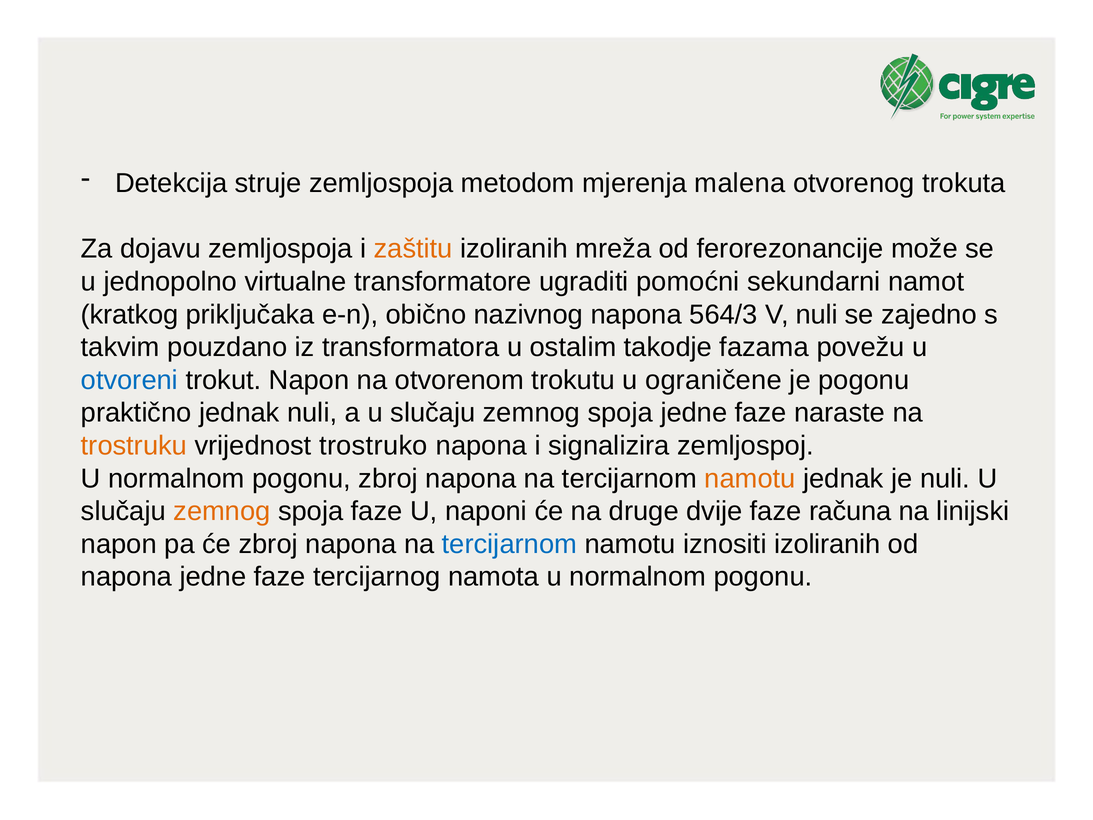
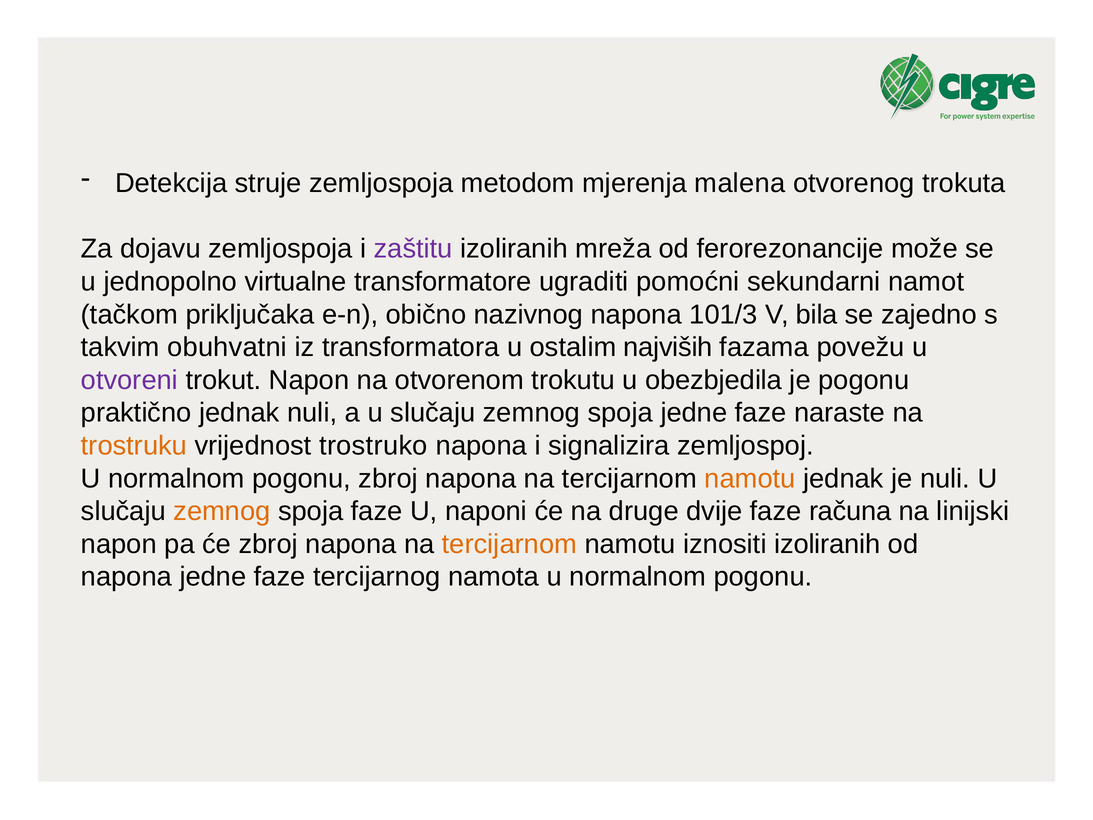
zaštitu colour: orange -> purple (413, 249)
kratkog: kratkog -> tačkom (129, 314)
564/3: 564/3 -> 101/3 (723, 314)
V nuli: nuli -> bila (817, 314)
pouzdano: pouzdano -> obuhvatni (227, 347)
takodje: takodje -> najviših (668, 347)
otvoreni colour: blue -> purple (129, 380)
ograničene: ograničene -> obezbjedila (714, 380)
tercijarnom colour: blue -> orange (509, 544)
